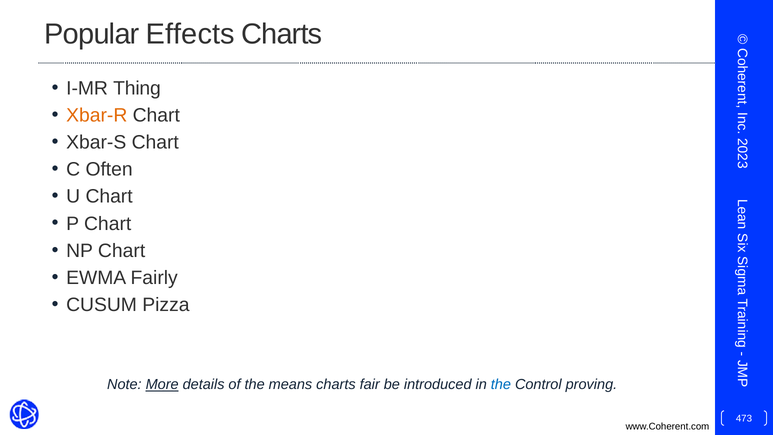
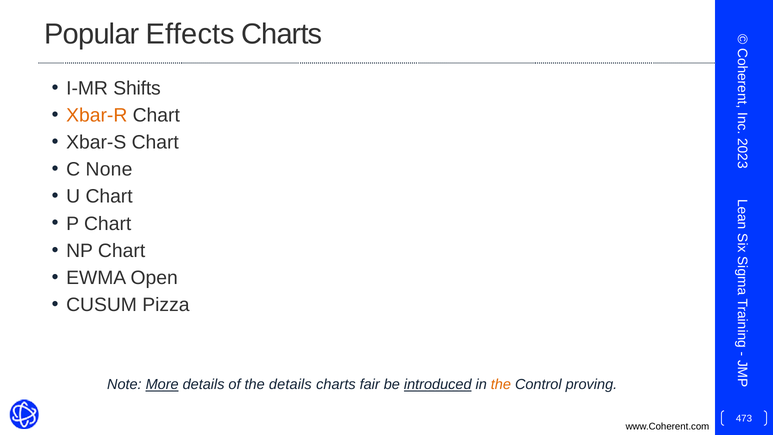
Thing: Thing -> Shifts (137, 88)
Often: Often -> None (109, 169)
Fairly: Fairly -> Open (154, 278)
the means: means -> details (290, 385)
introduced underline: none -> present (438, 385)
the colour: blue -> orange (501, 385)
